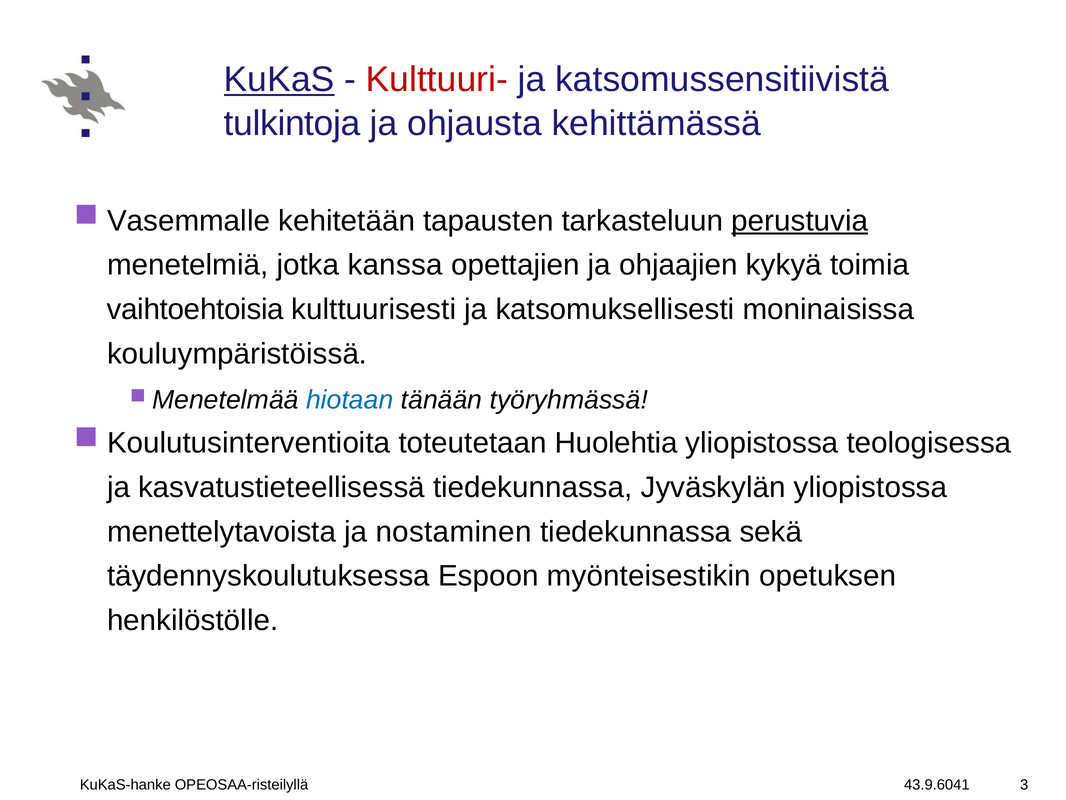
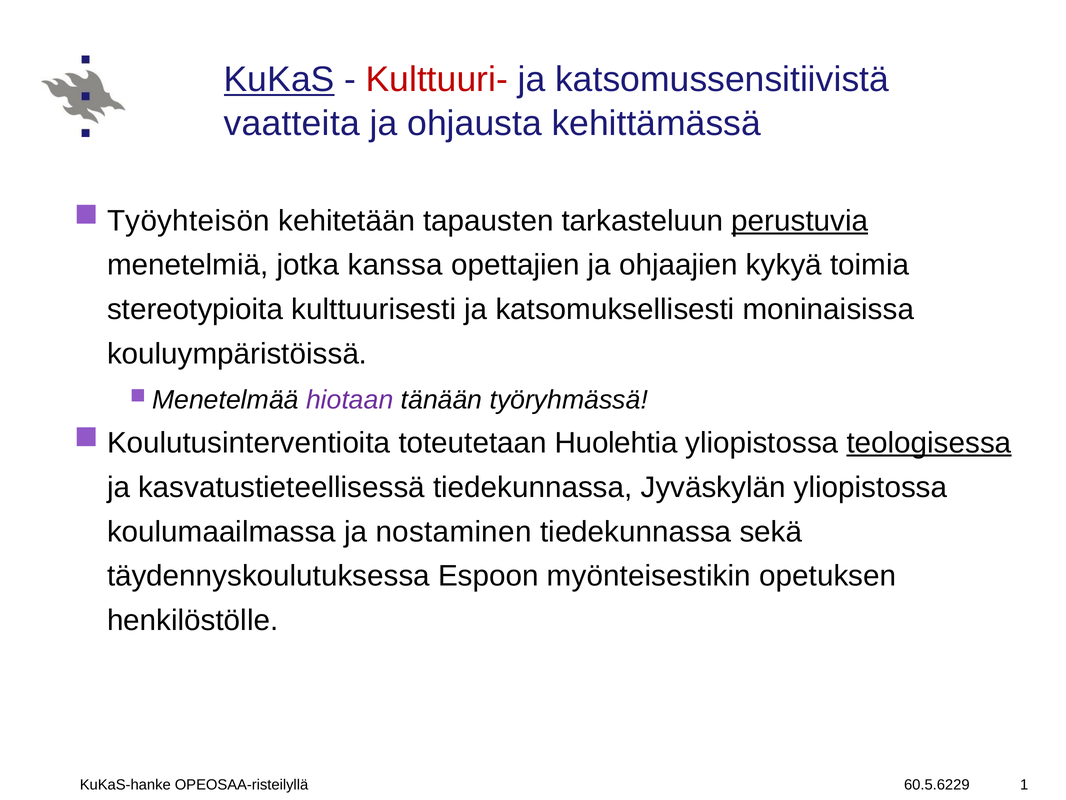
tulkintoja: tulkintoja -> vaatteita (292, 124)
Vasemmalle: Vasemmalle -> Työyhteisön (188, 221)
vaihtoehtoisia: vaihtoehtoisia -> stereotypioita (195, 309)
hiotaan colour: blue -> purple (350, 400)
teologisessa underline: none -> present (929, 443)
menettelytavoista: menettelytavoista -> koulumaailmassa (221, 531)
43.9.6041: 43.9.6041 -> 60.5.6229 (937, 784)
3: 3 -> 1 (1024, 784)
